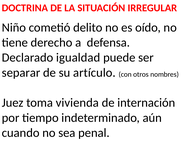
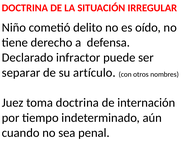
igualdad: igualdad -> infractor (78, 58)
toma vivienda: vivienda -> doctrina (77, 103)
